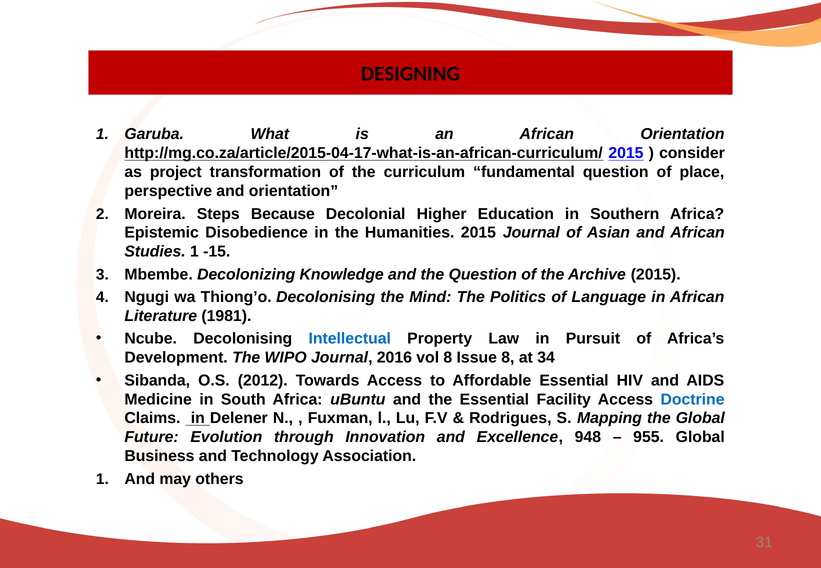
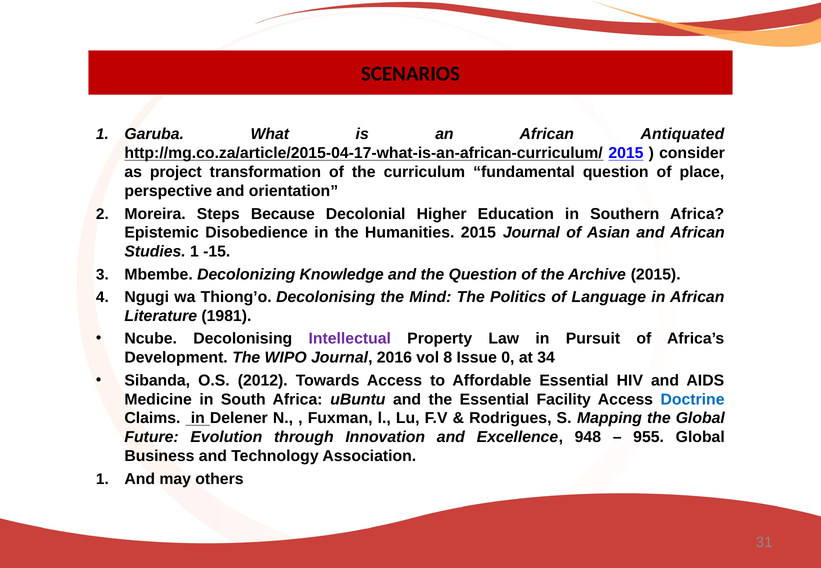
DESIGNING: DESIGNING -> SCENARIOS (410, 74)
African Orientation: Orientation -> Antiquated (682, 134)
Intellectual colour: blue -> purple (350, 339)
Issue 8: 8 -> 0 (508, 358)
